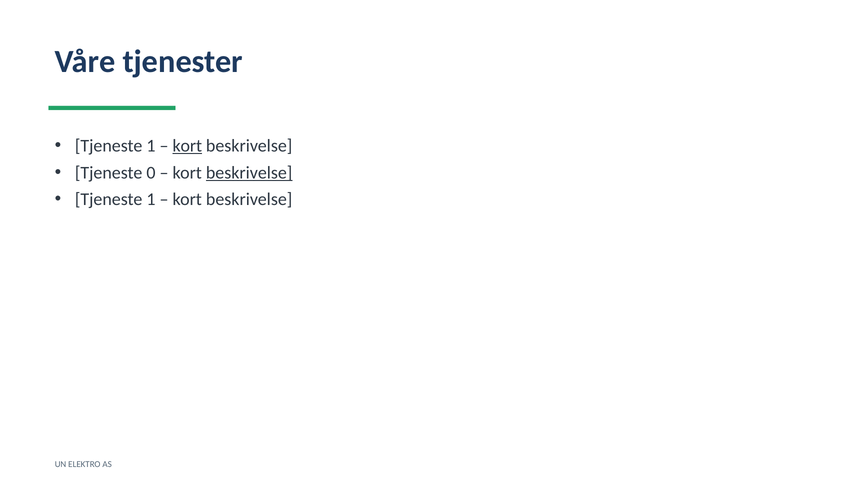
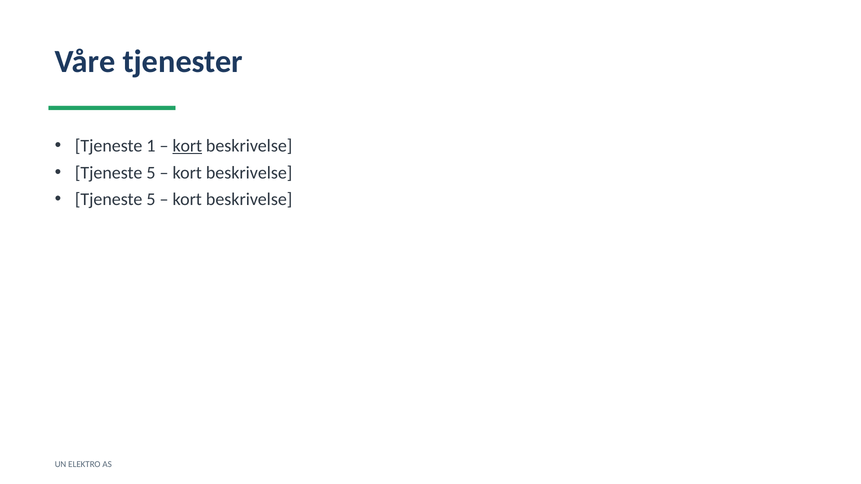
0: 0 -> 5 (151, 173)
beskrivelse underline: present -> none (249, 173)
1: 1 -> 5 (151, 200)
